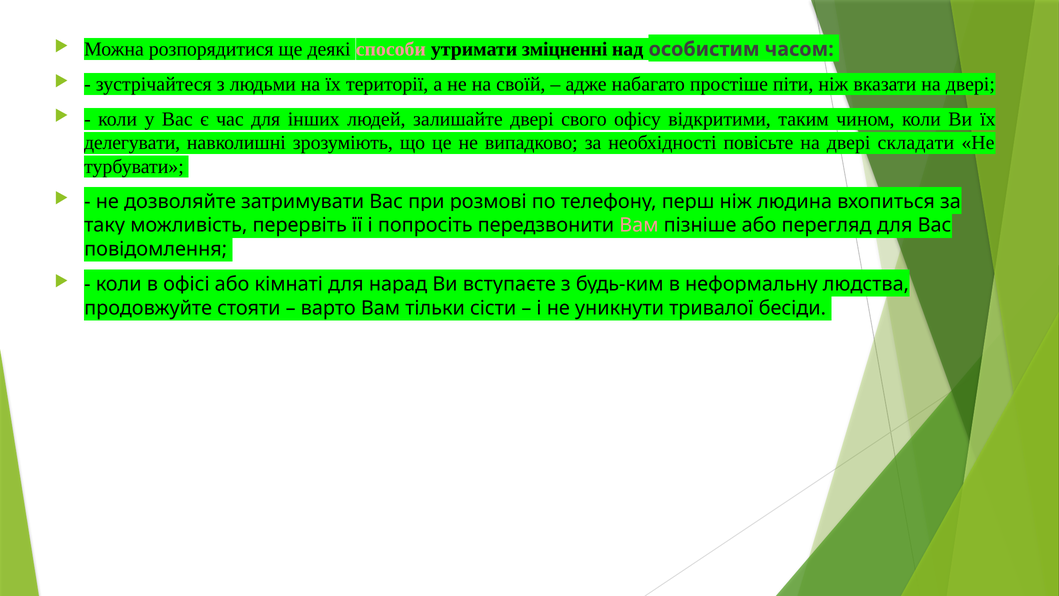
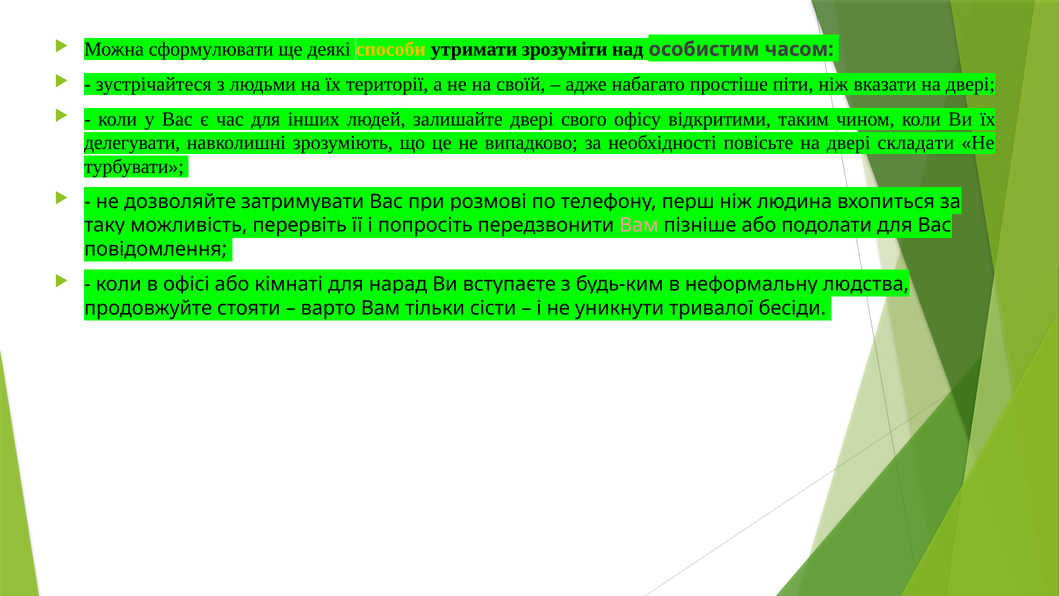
розпорядитися: розпорядитися -> сформулювати (211, 49)
способи colour: pink -> yellow (391, 49)
зміцненні: зміцненні -> зрозуміти (565, 49)
перегляд: перегляд -> подолати (827, 225)
